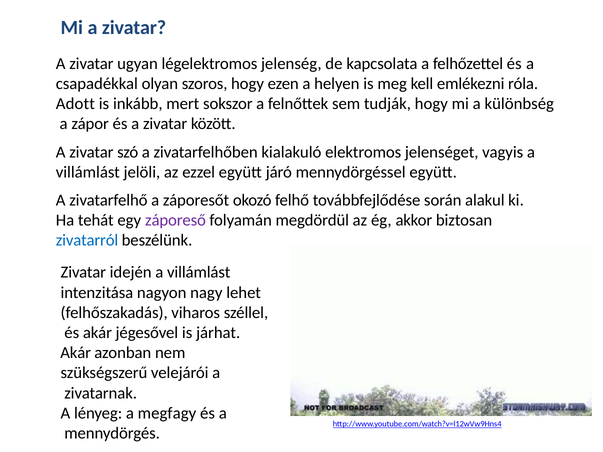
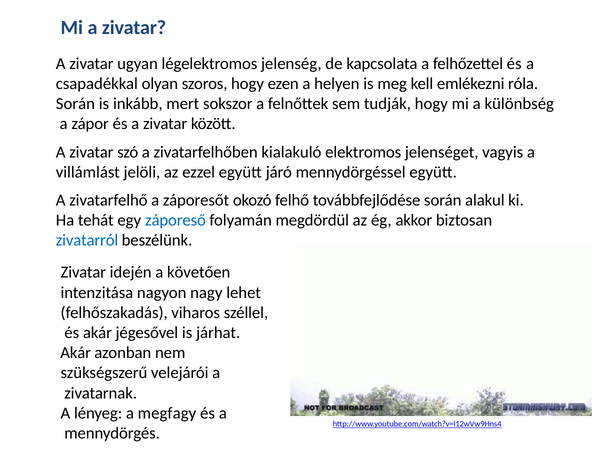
Adott: Adott -> Során (75, 104)
záporeső colour: purple -> blue (175, 220)
idején a villámlást: villámlást -> követően (199, 273)
